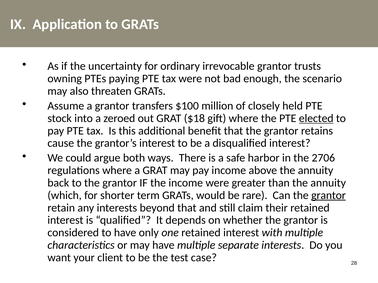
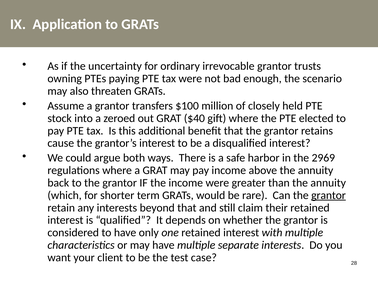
$18: $18 -> $40 (194, 118)
elected underline: present -> none (316, 118)
2706: 2706 -> 2969 (323, 158)
